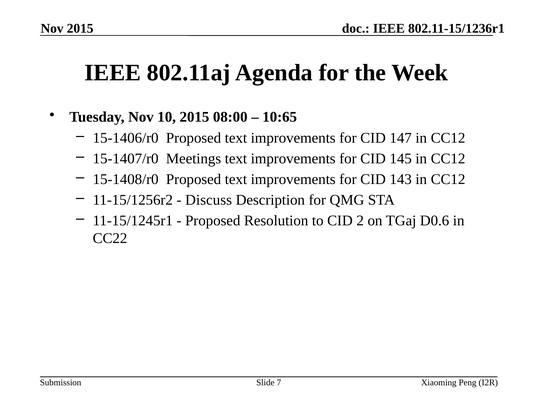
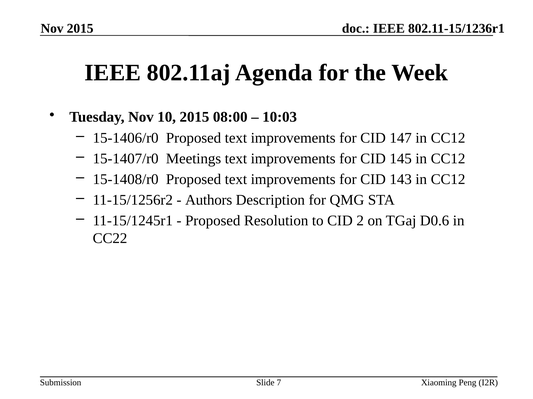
10:65: 10:65 -> 10:03 (280, 117)
Discuss: Discuss -> Authors (209, 200)
